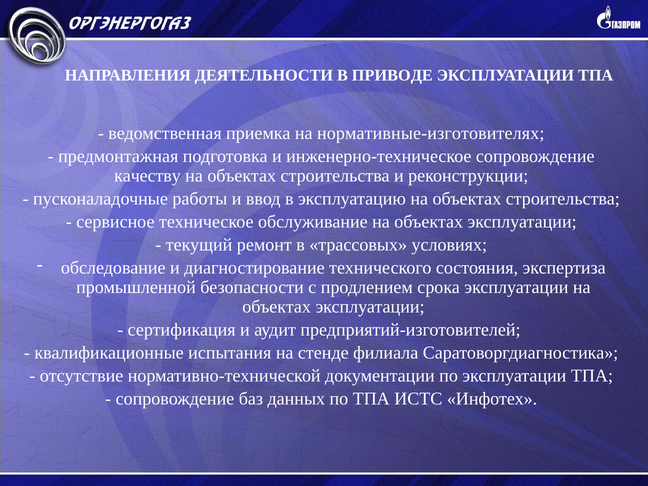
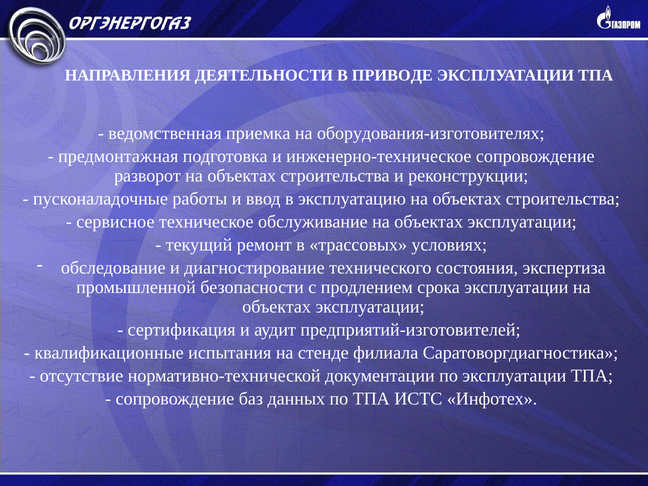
нормативные-изготовителях: нормативные-изготовителях -> оборудования-изготовителях (431, 133)
качеству: качеству -> разворот (148, 176)
